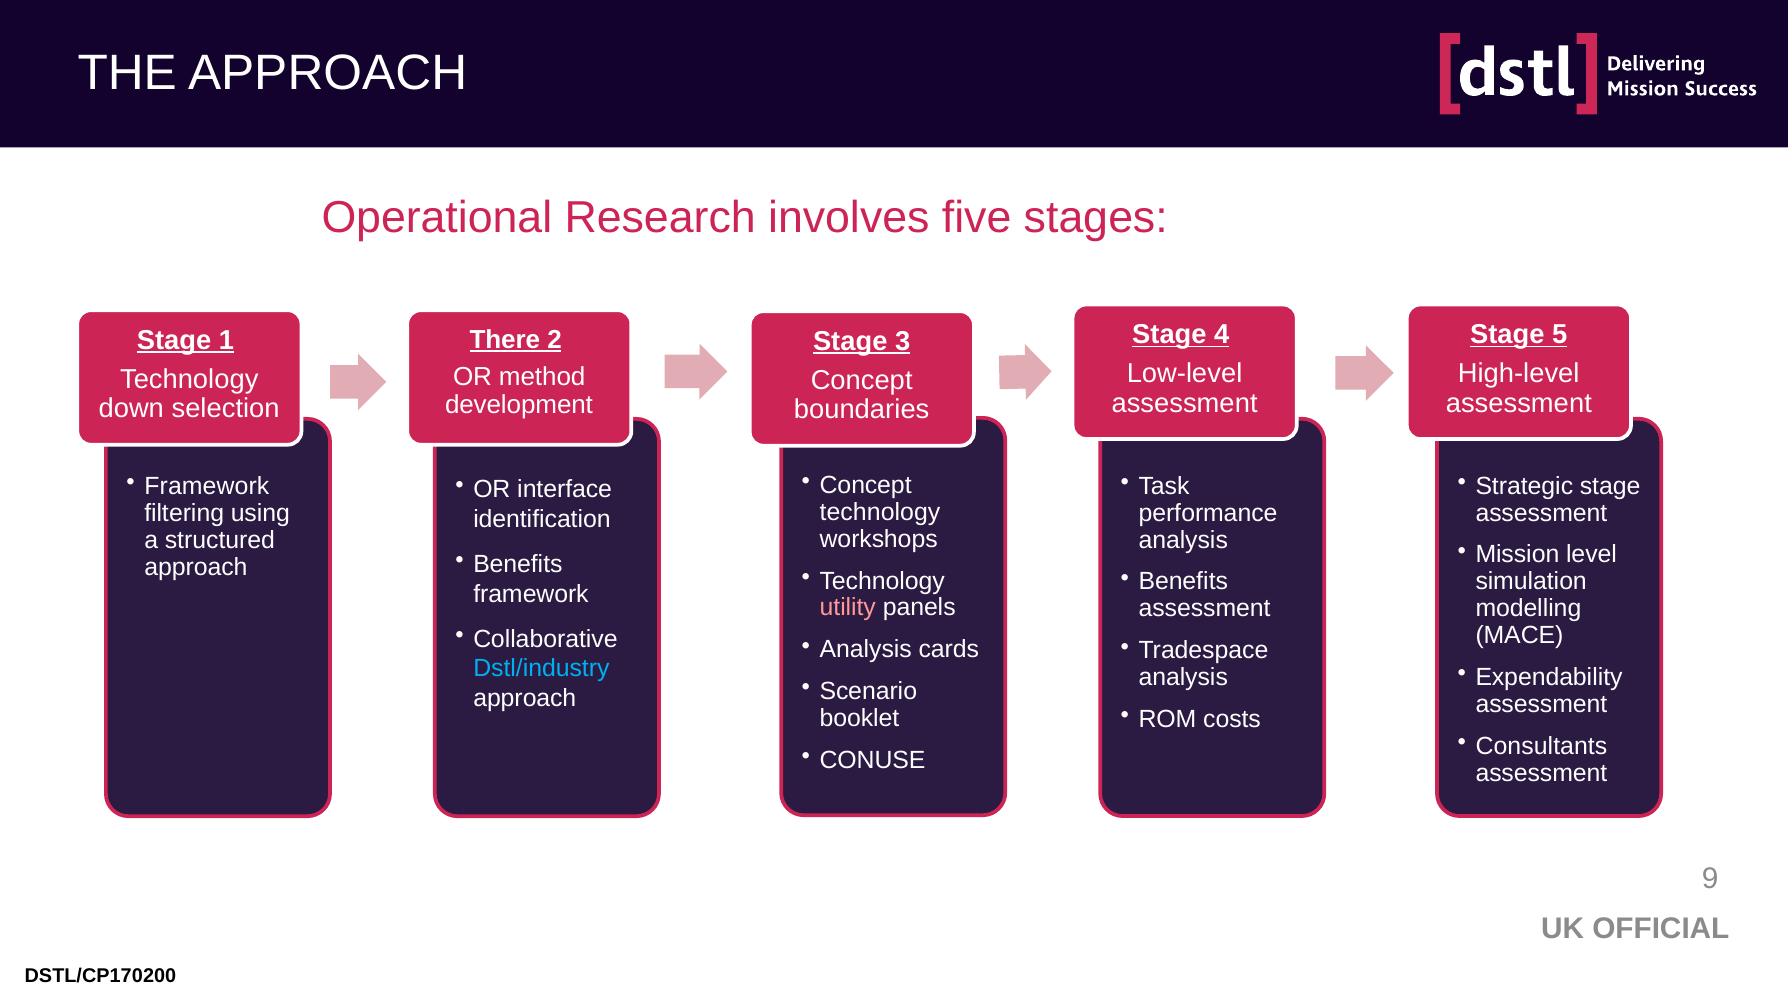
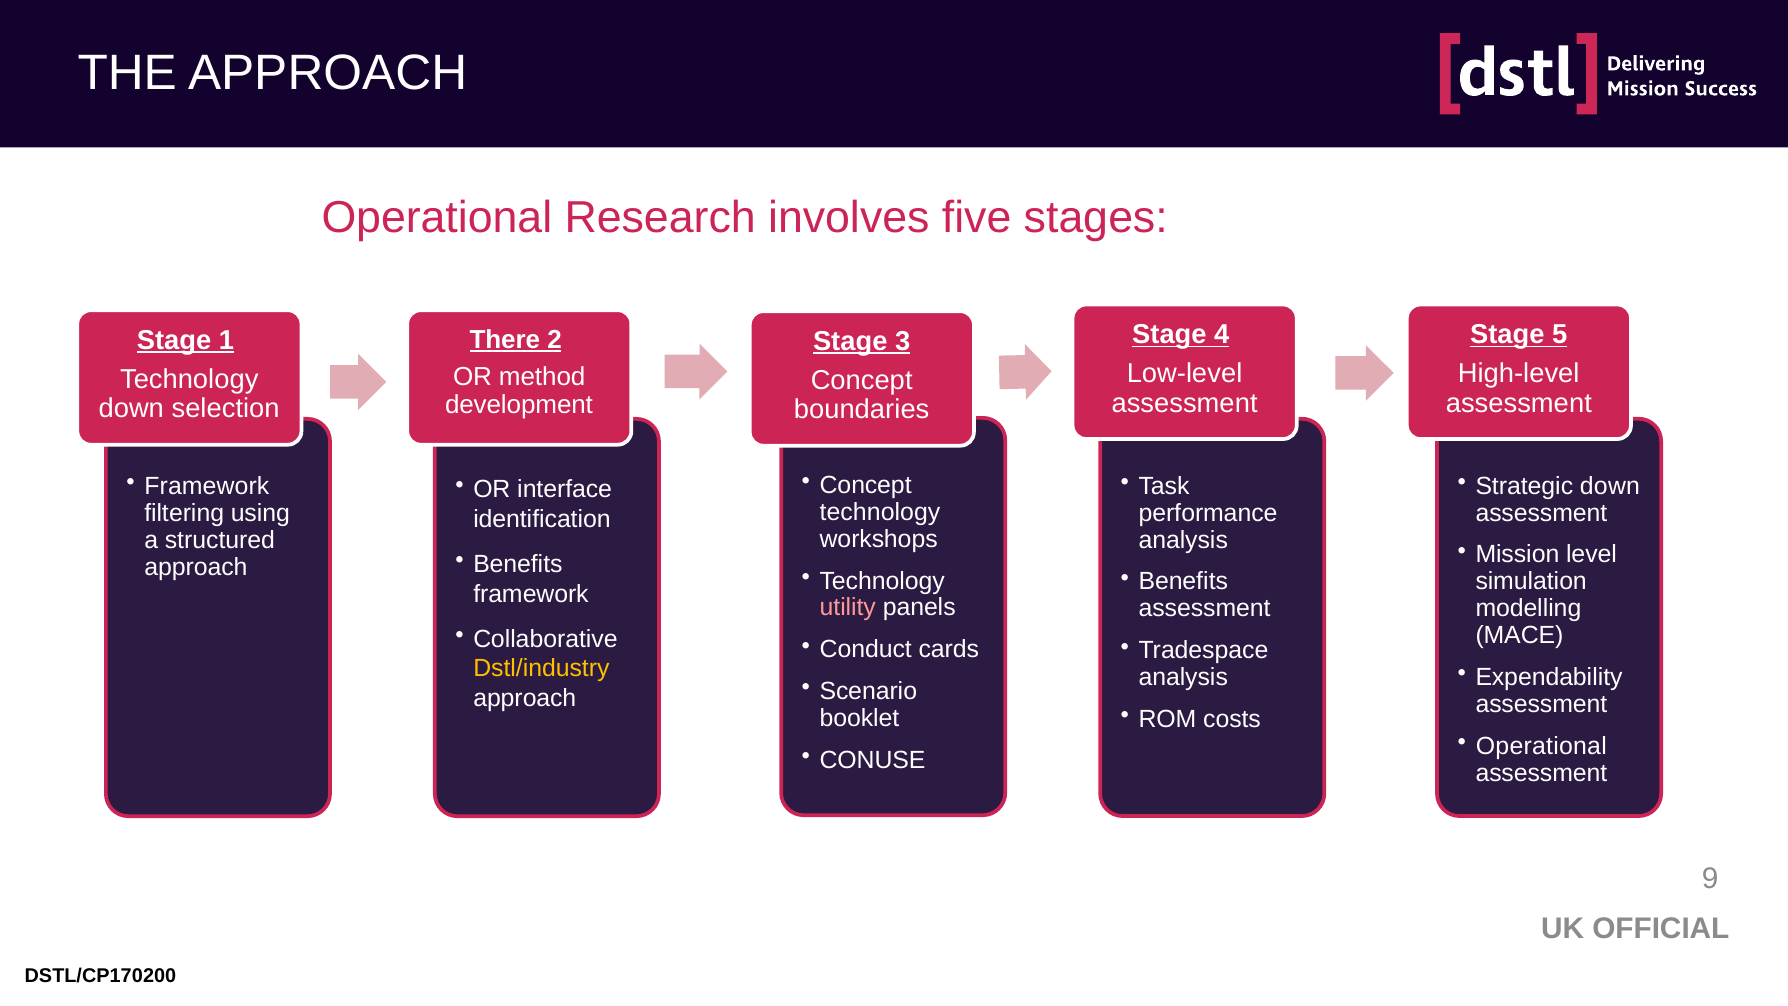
Strategic stage: stage -> down (1610, 486)
Analysis: Analysis -> Conduct (866, 649)
Dstl/industry colour: light blue -> yellow (541, 669)
Consultants: Consultants -> Operational (1541, 746)
